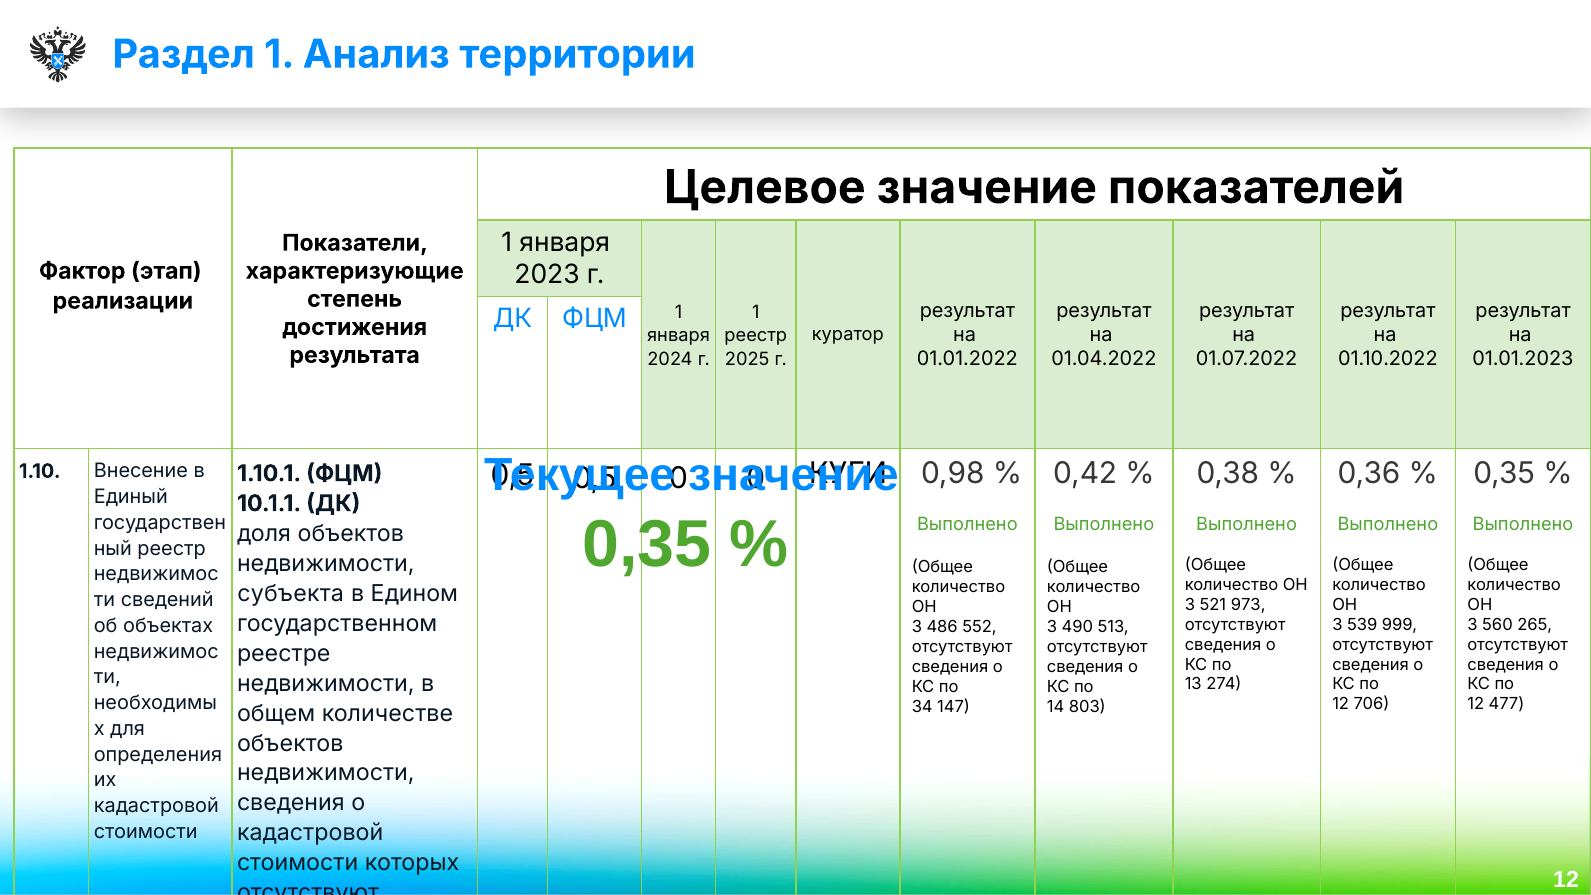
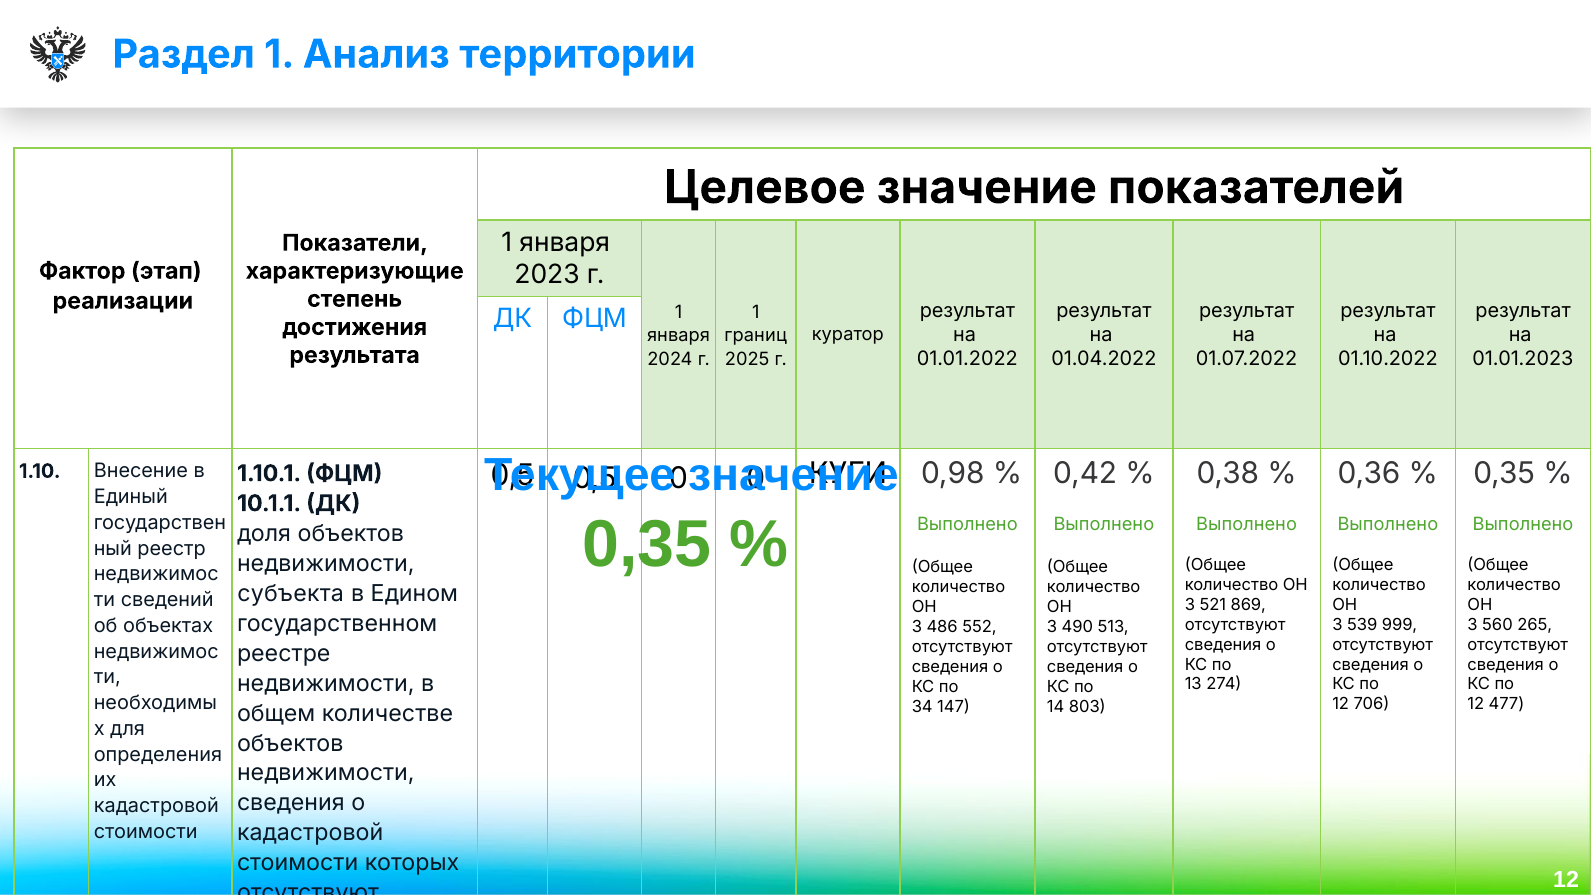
реестр: реестр -> границ (756, 336)
973: 973 -> 869 (1248, 605)
